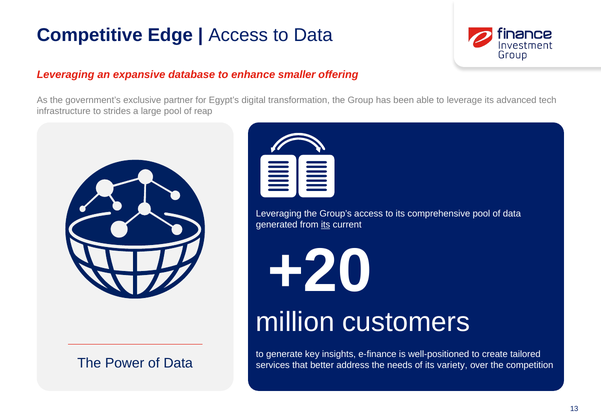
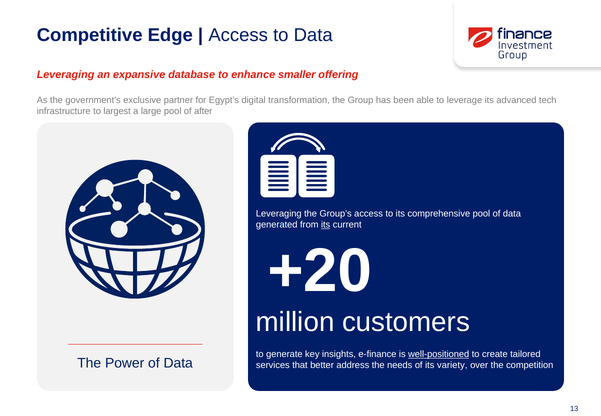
strides: strides -> largest (117, 111)
reap: reap -> after (203, 111)
well-positioned underline: none -> present (439, 354)
